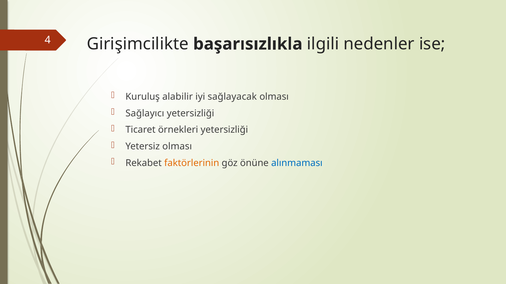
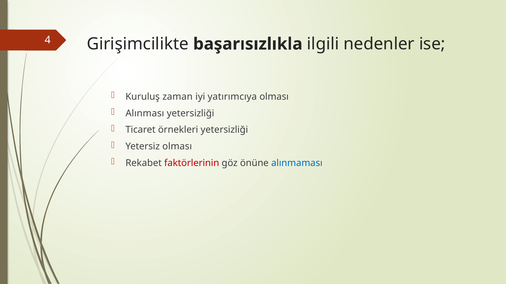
alabilir: alabilir -> zaman (178, 97)
sağlayacak: sağlayacak -> yatırımcıya (232, 97)
Sağlayıcı: Sağlayıcı -> Alınması (145, 113)
faktörlerinin colour: orange -> red (192, 163)
